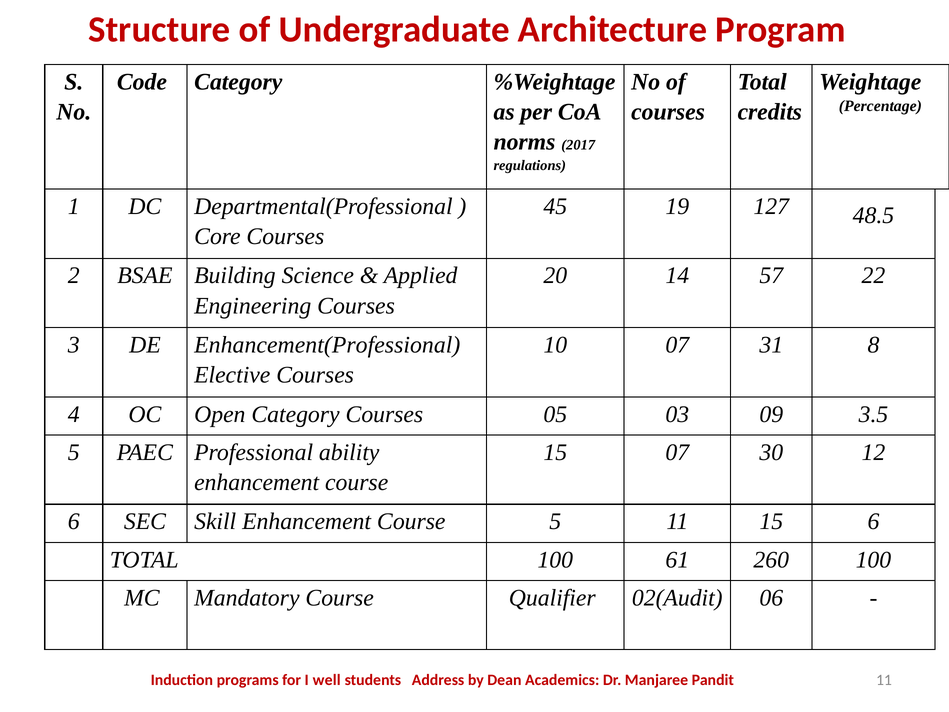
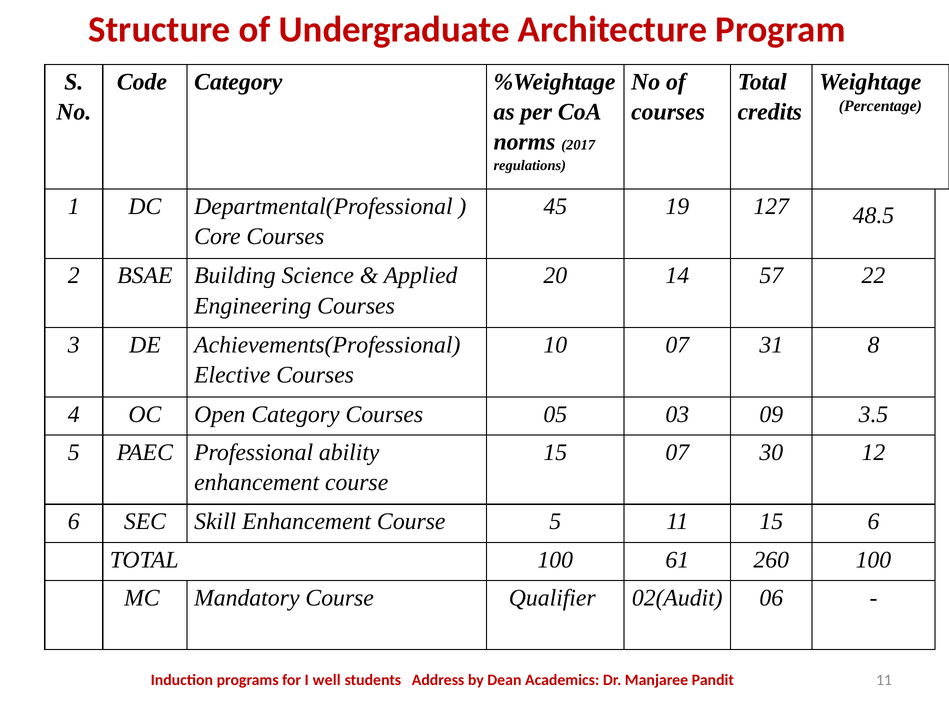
Enhancement(Professional: Enhancement(Professional -> Achievements(Professional (327, 345)
